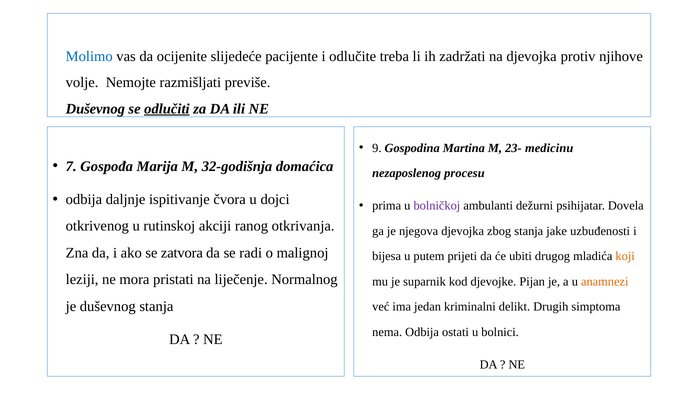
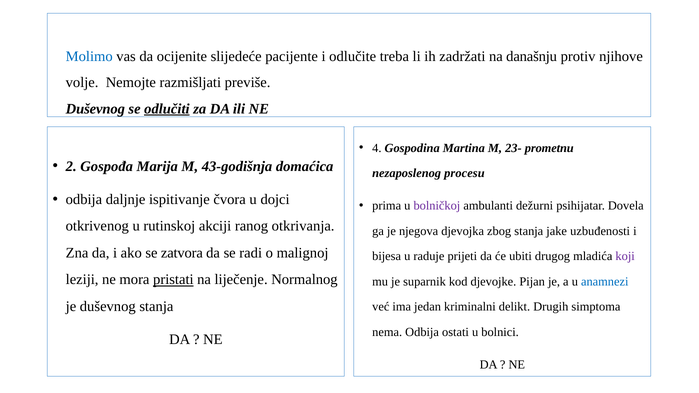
na djevojka: djevojka -> današnju (532, 56)
9: 9 -> 4 (377, 148)
medicinu: medicinu -> prometnu (549, 148)
7: 7 -> 2 (71, 166)
32-godišnja: 32-godišnja -> 43-godišnja (237, 166)
putem: putem -> raduje (429, 256)
koji colour: orange -> purple (625, 256)
pristati underline: none -> present (173, 280)
anamnezi colour: orange -> blue (605, 282)
